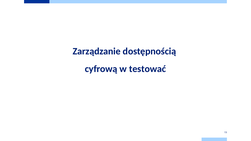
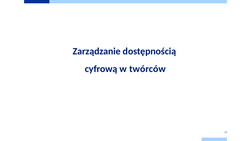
testować: testować -> twórców (147, 69)
